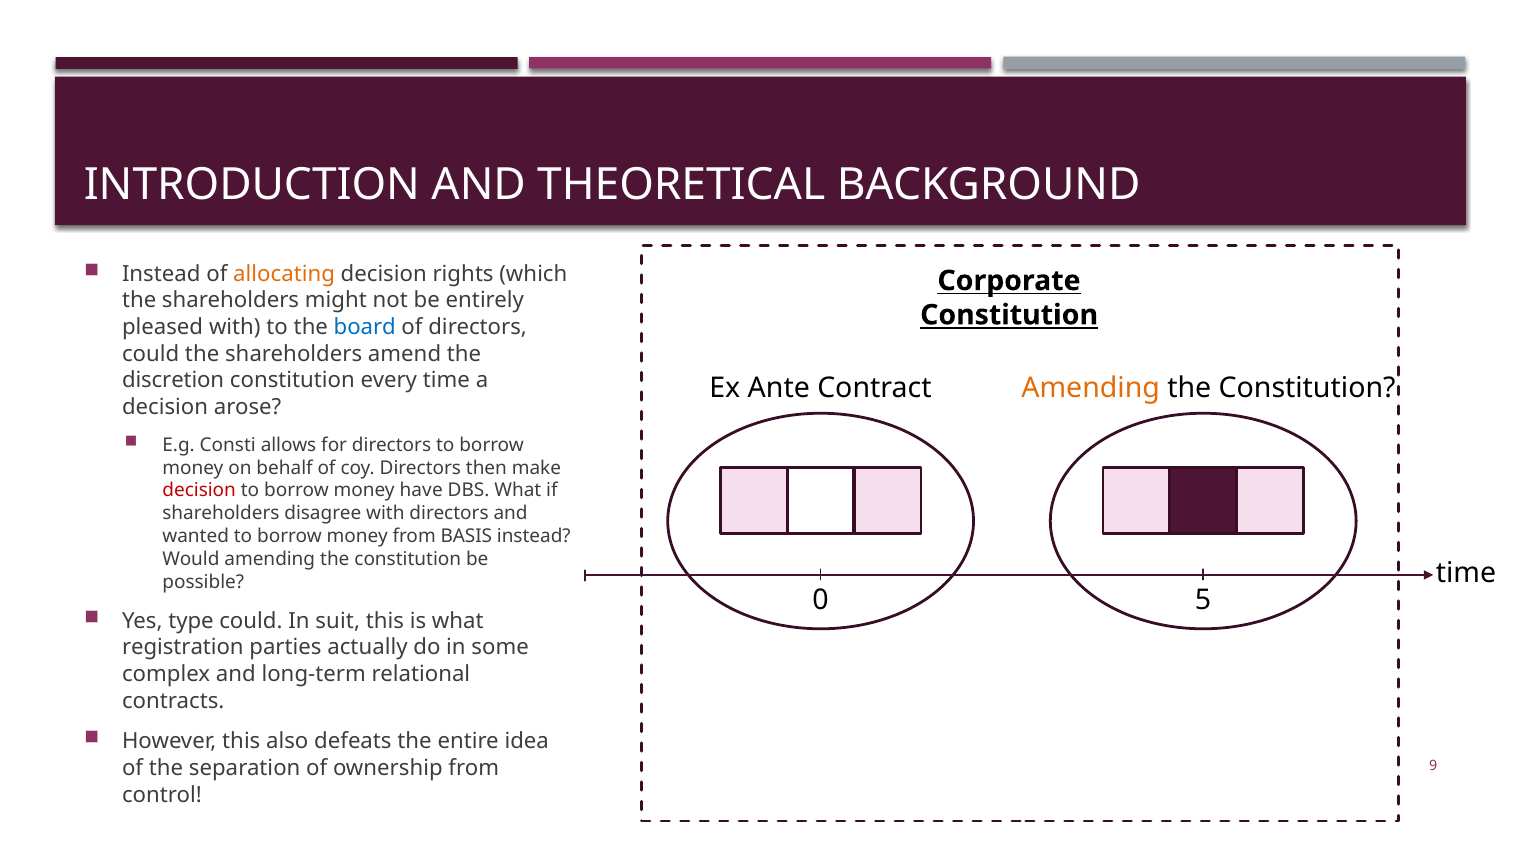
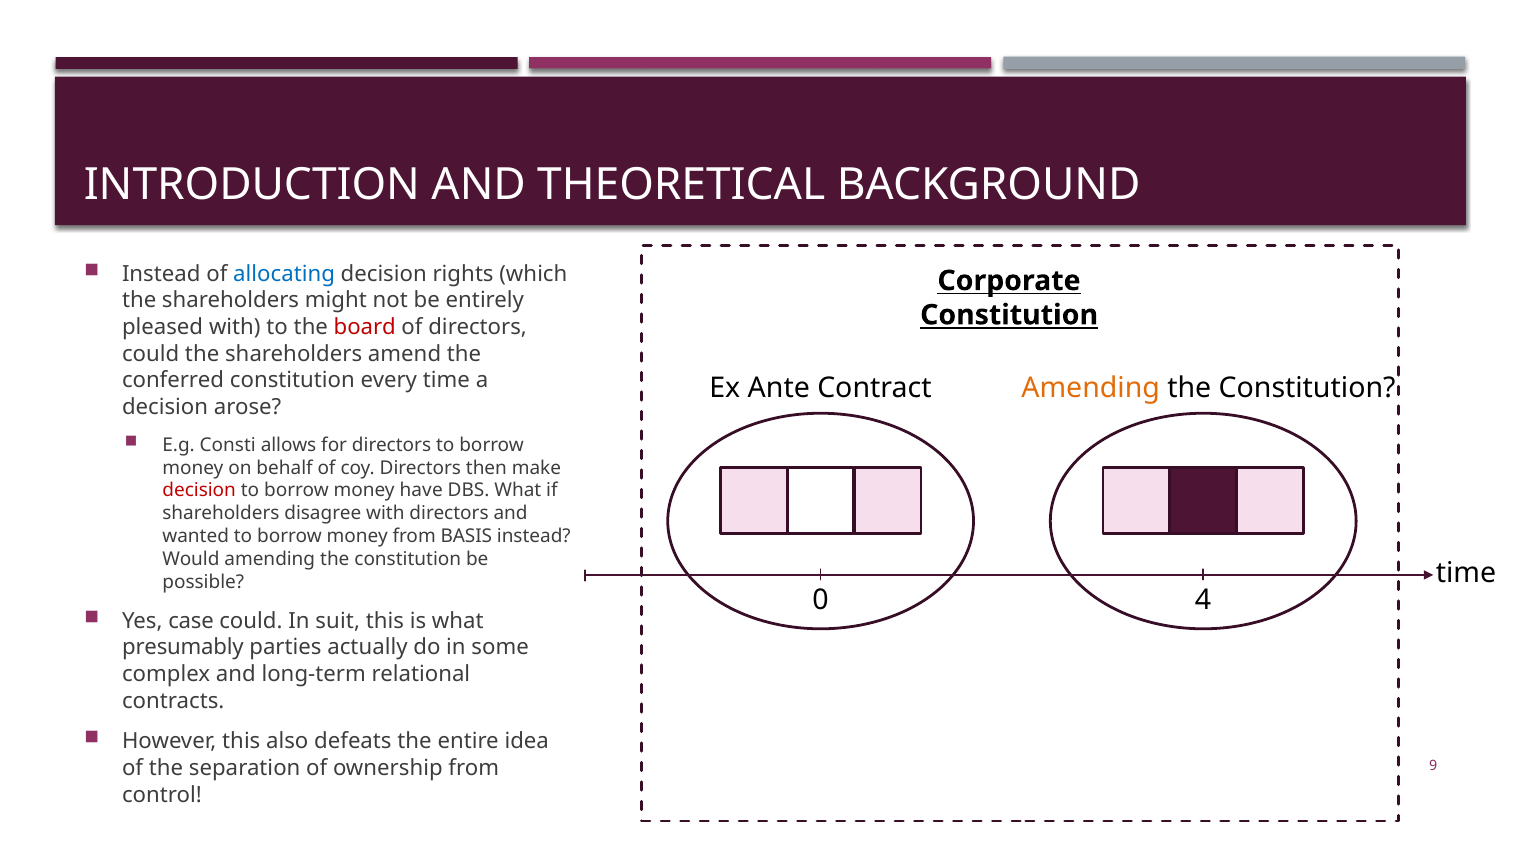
allocating colour: orange -> blue (284, 274)
board colour: blue -> red (365, 327)
discretion: discretion -> conferred (173, 380)
5: 5 -> 4 (1203, 600)
type: type -> case (191, 621)
registration: registration -> presumably (183, 647)
